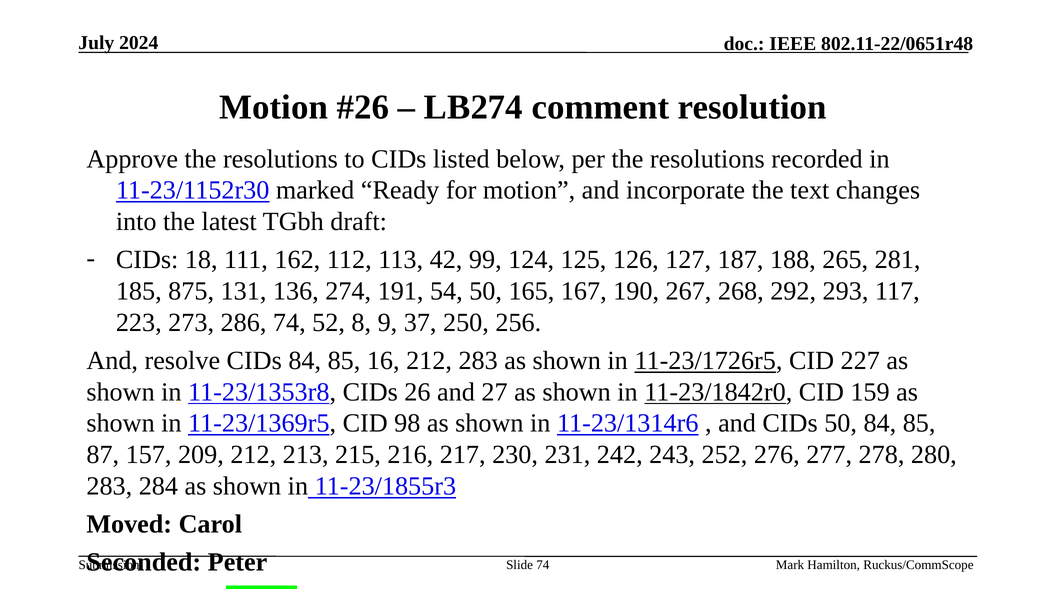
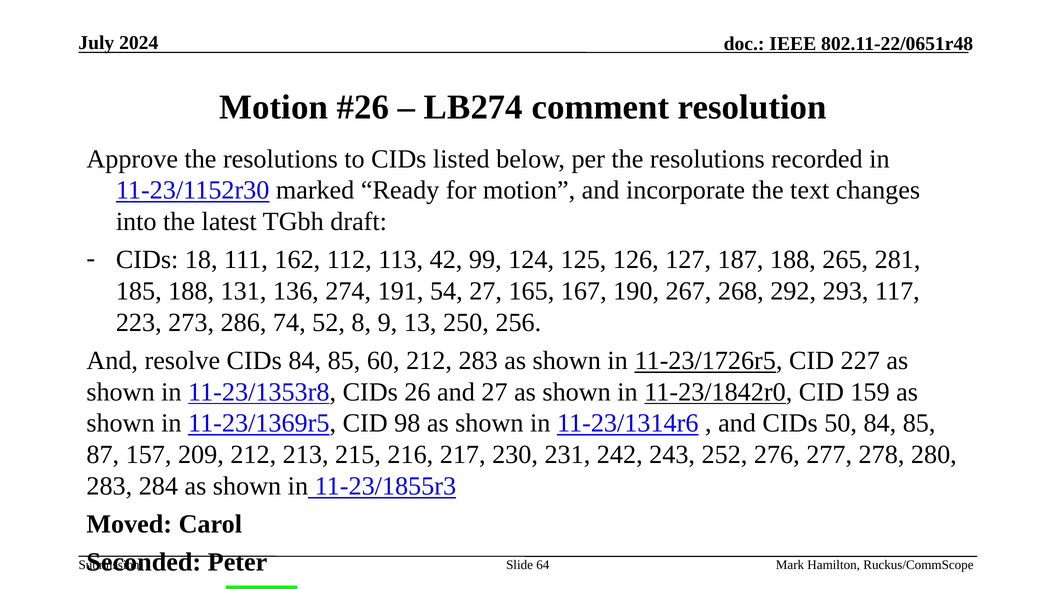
185 875: 875 -> 188 (191, 291)
54 50: 50 -> 27 (486, 291)
37: 37 -> 13 (420, 323)
16: 16 -> 60 (383, 360)
Slide 74: 74 -> 64 (543, 565)
